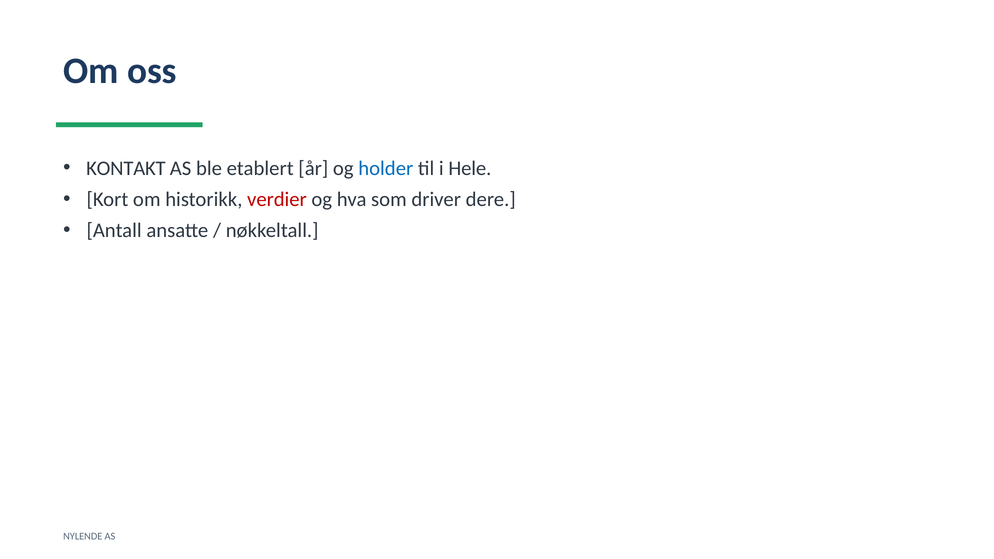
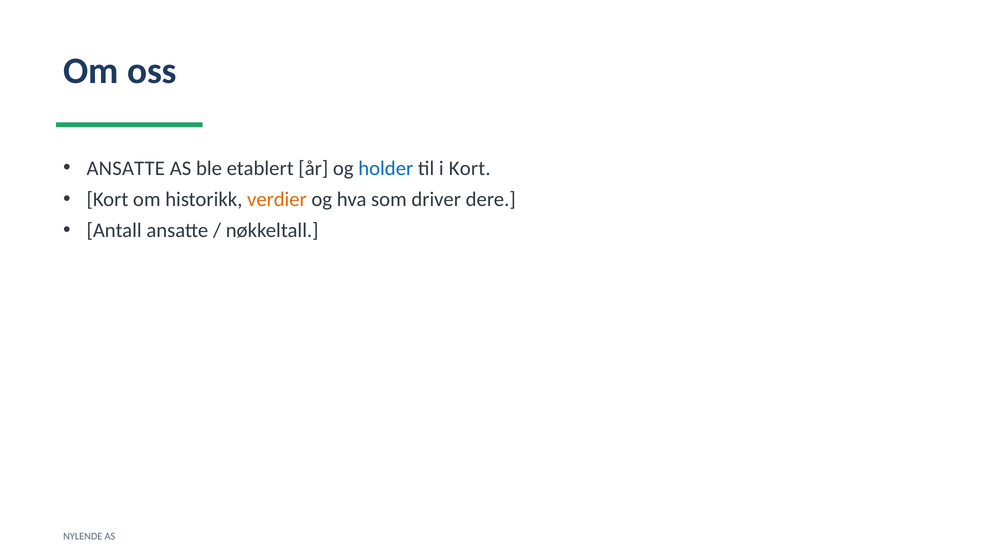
KONTAKT: KONTAKT -> ANSATTE (126, 168)
i Hele: Hele -> Kort (470, 168)
verdier colour: red -> orange (277, 199)
